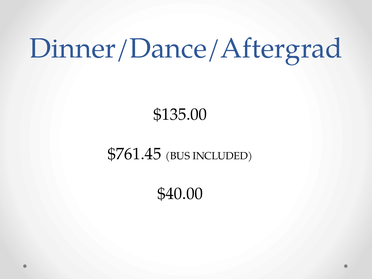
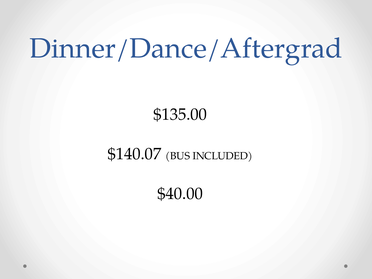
$761.45: $761.45 -> $140.07 (134, 154)
